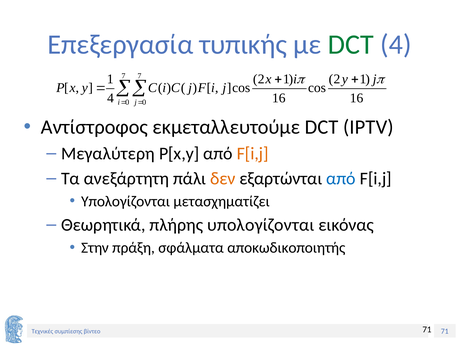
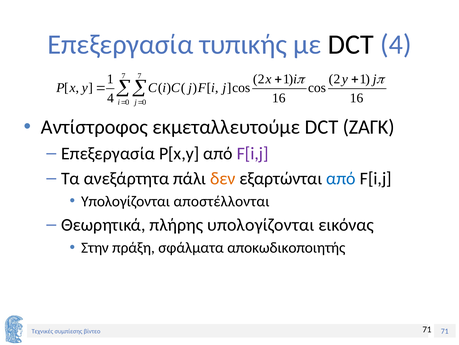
DCT colour: green -> black (351, 44)
IPTV: IPTV -> ΖΑΓΚ (369, 127)
Μεγαλύτερη: Μεγαλύτερη -> Επεξεργασία (108, 153)
F[i,j colour: orange -> purple (253, 153)
ανεξάρτητη: ανεξάρτητη -> ανεξάρτητα (127, 178)
μετασχηματίζει: μετασχηματίζει -> αποστέλλονται (221, 201)
